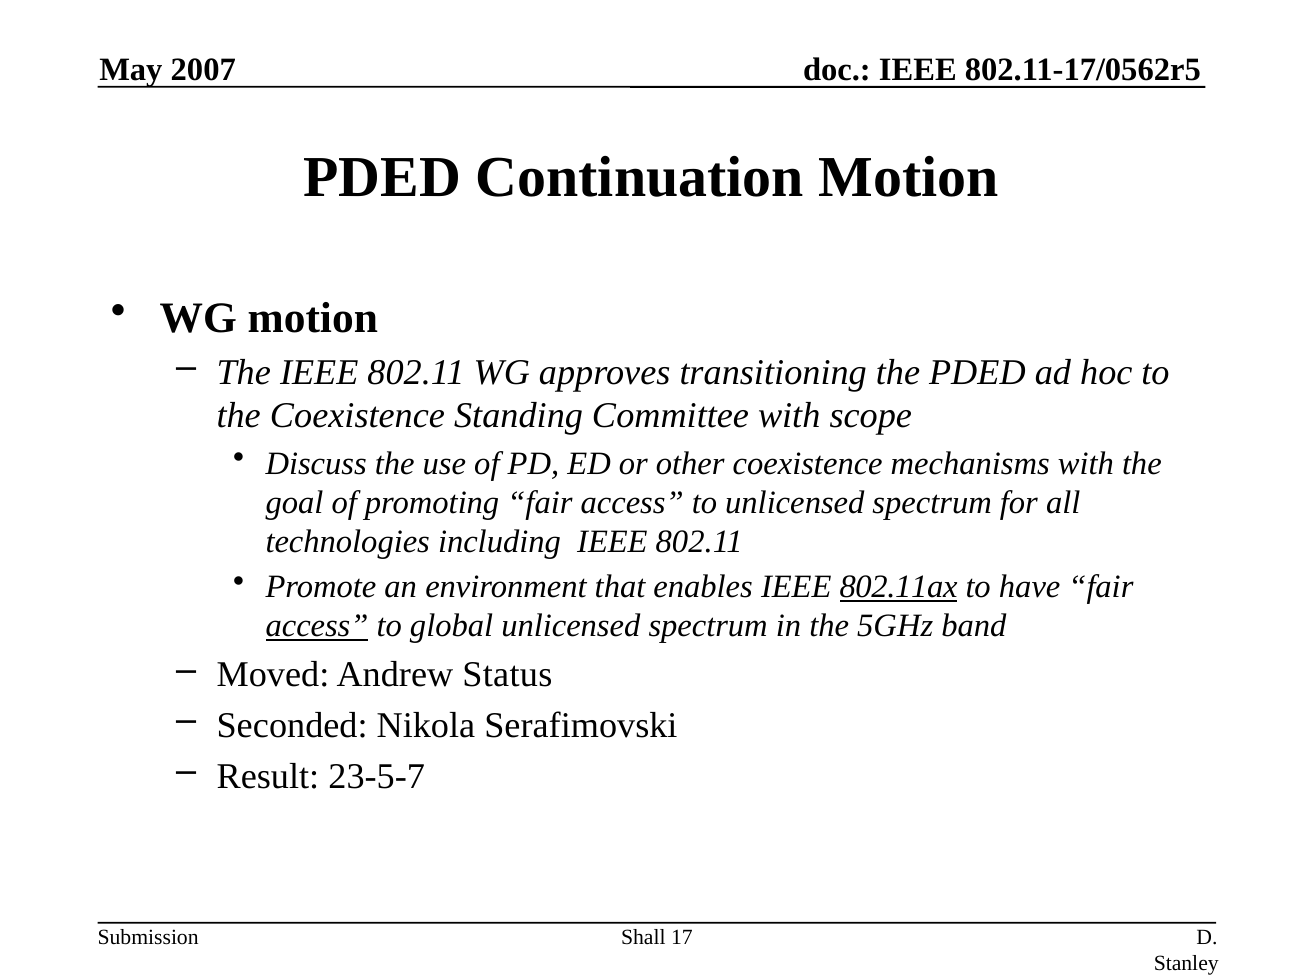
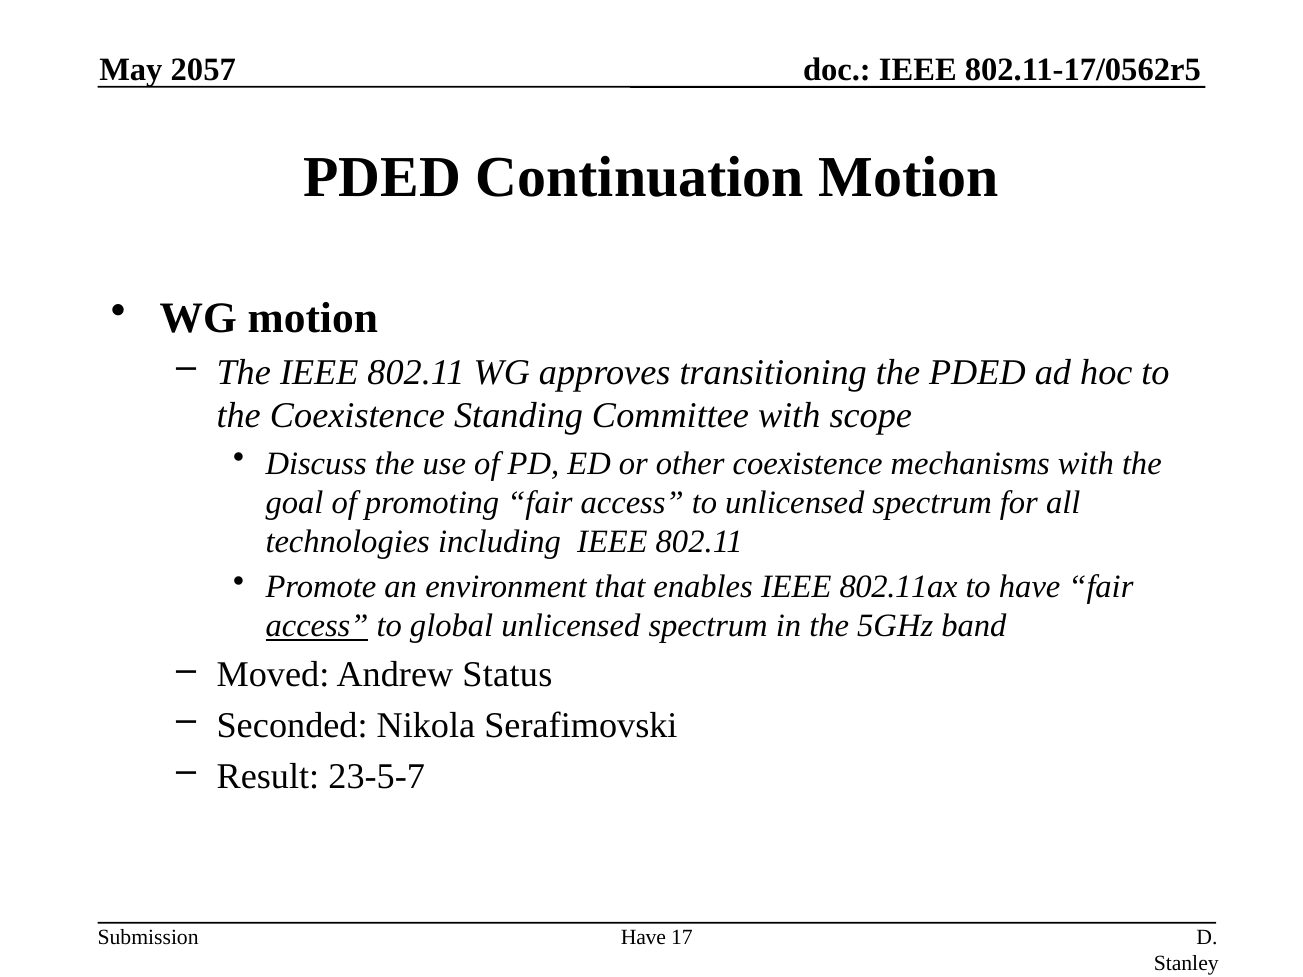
2007: 2007 -> 2057 (203, 70)
802.11ax underline: present -> none (899, 587)
Shall: Shall -> Have (643, 937)
